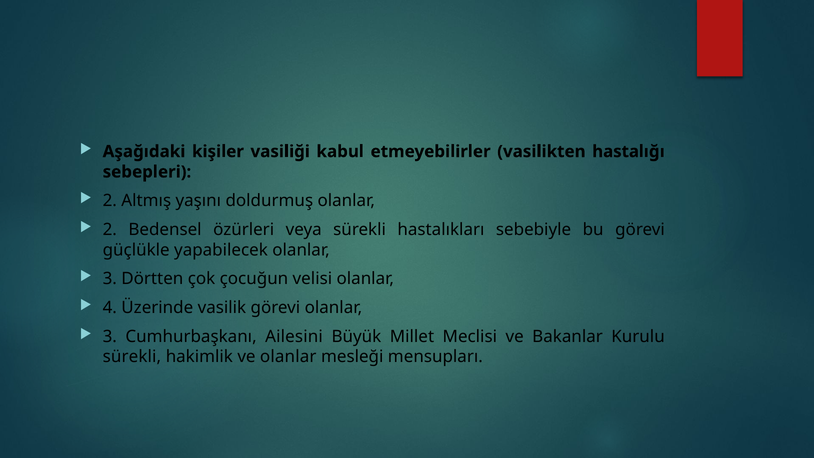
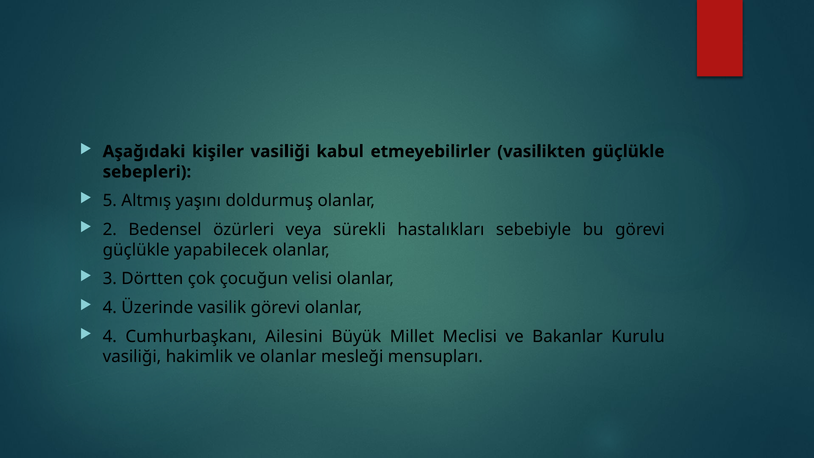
vasilikten hastalığı: hastalığı -> güçlükle (628, 151)
2: 2 -> 5 (110, 201)
3: 3 -> 4 (110, 336)
sürekli: sürekli -> vasiliği (132, 357)
